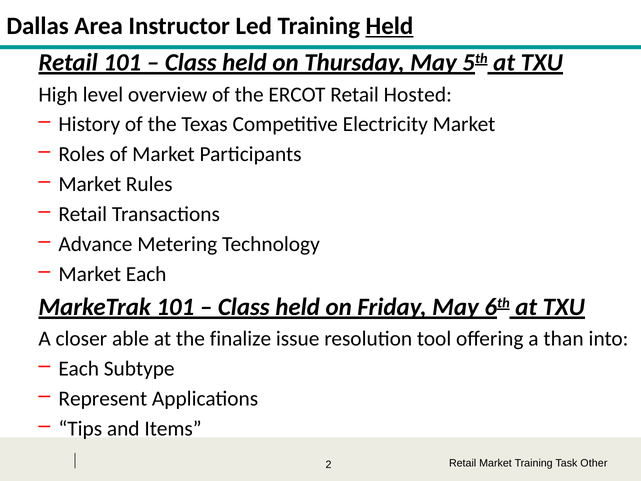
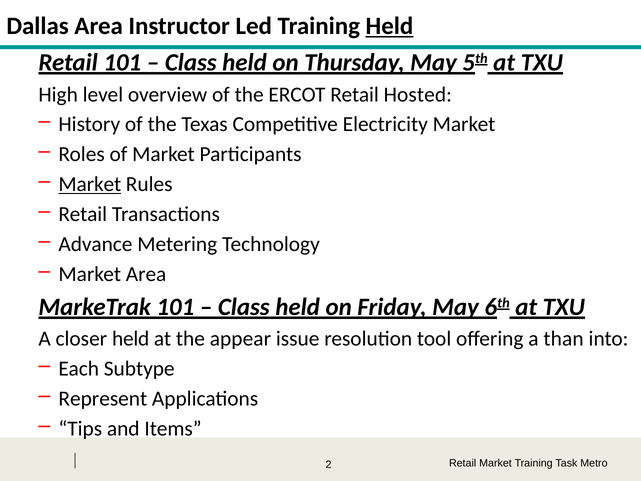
Market underline: none -> present (90, 184)
Market Each: Each -> Area (146, 274)
closer able: able -> held (131, 339)
finalize: finalize -> appear (240, 339)
Other: Other -> Metro (594, 463)
